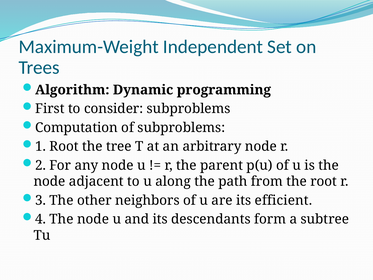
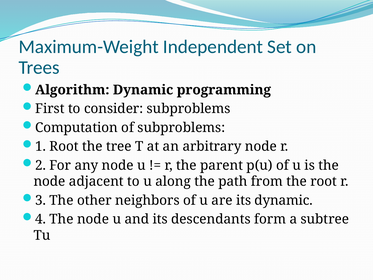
its efficient: efficient -> dynamic (284, 200)
